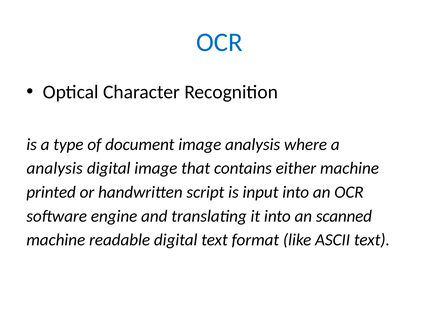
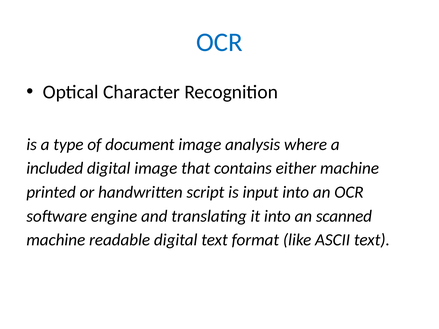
analysis: analysis -> included (55, 168)
